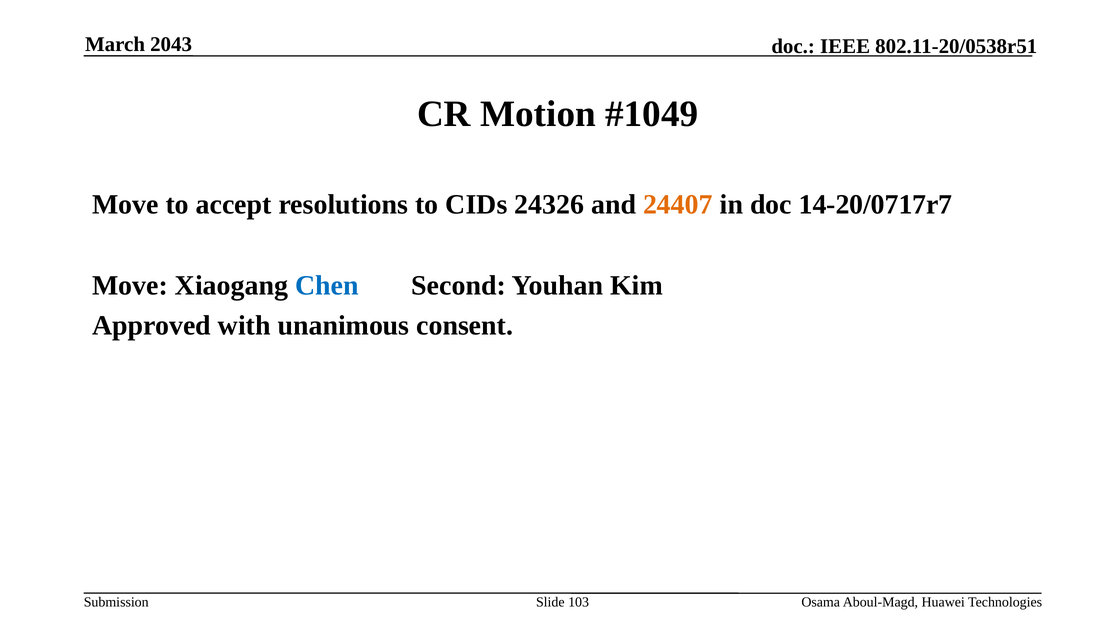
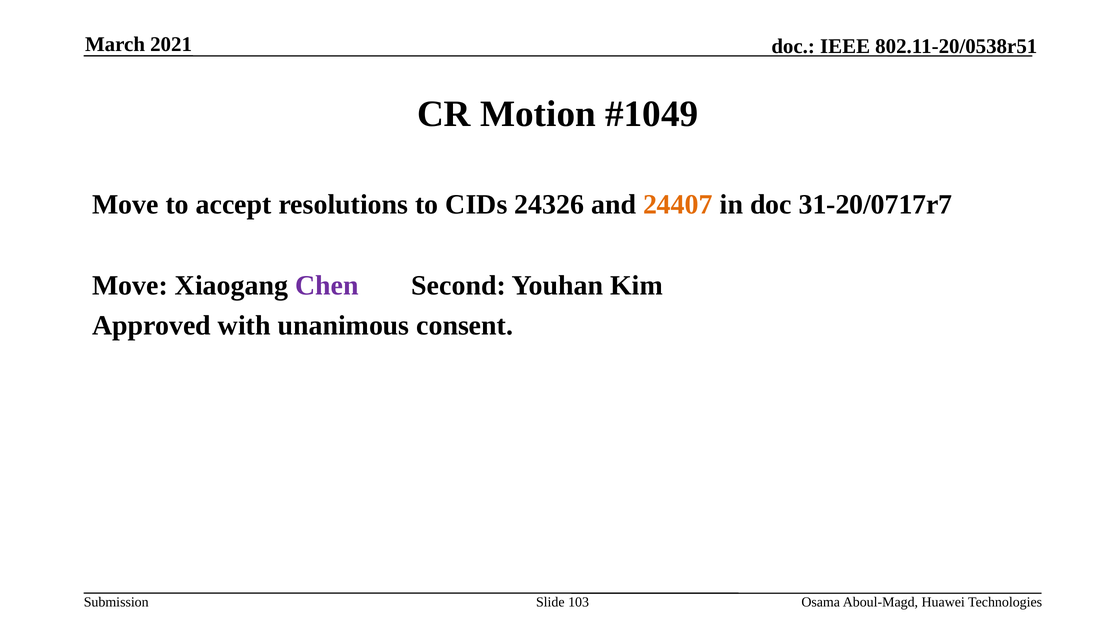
2043: 2043 -> 2021 (171, 44)
14-20/0717r7: 14-20/0717r7 -> 31-20/0717r7 (876, 204)
Chen colour: blue -> purple (327, 285)
